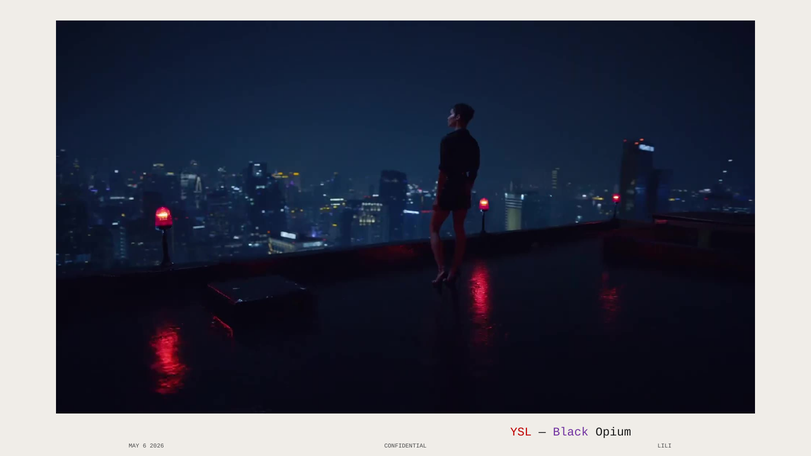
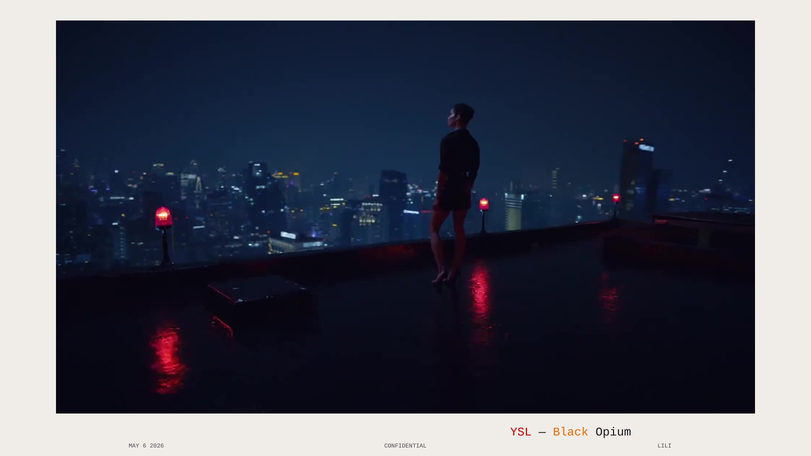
Black colour: purple -> orange (571, 432)
